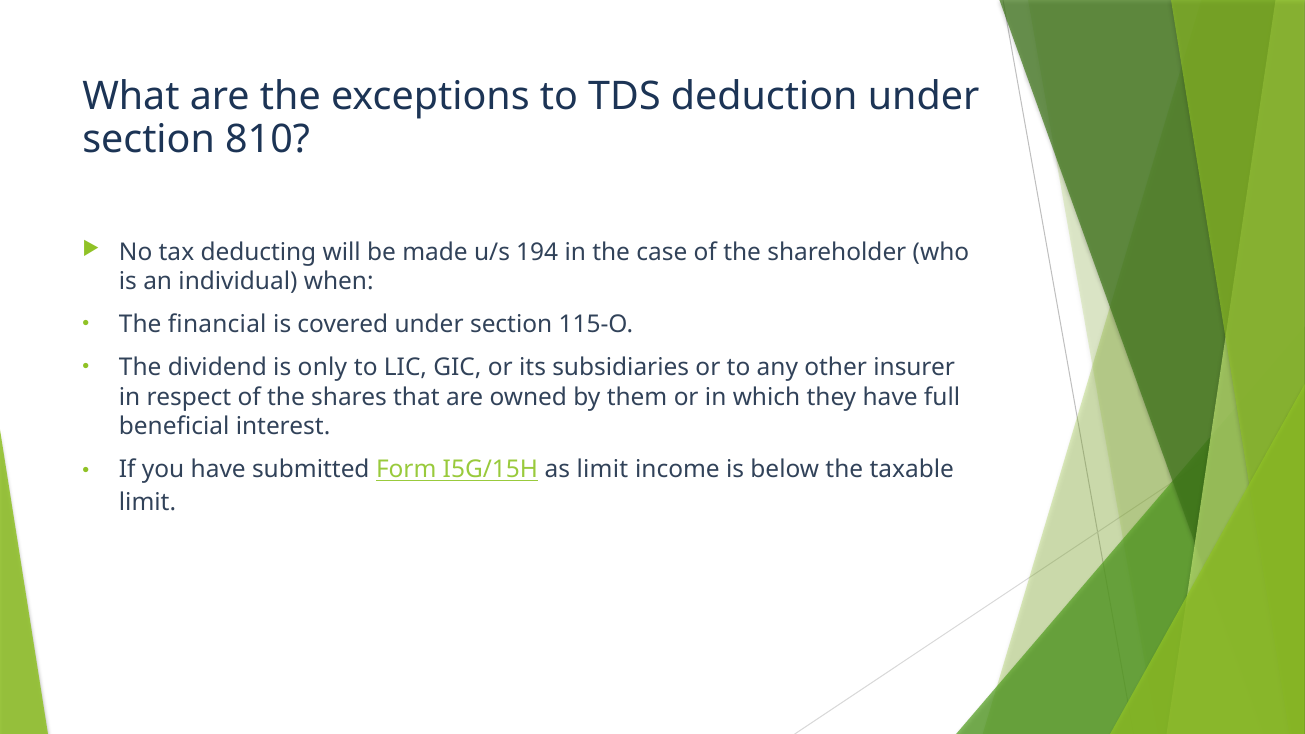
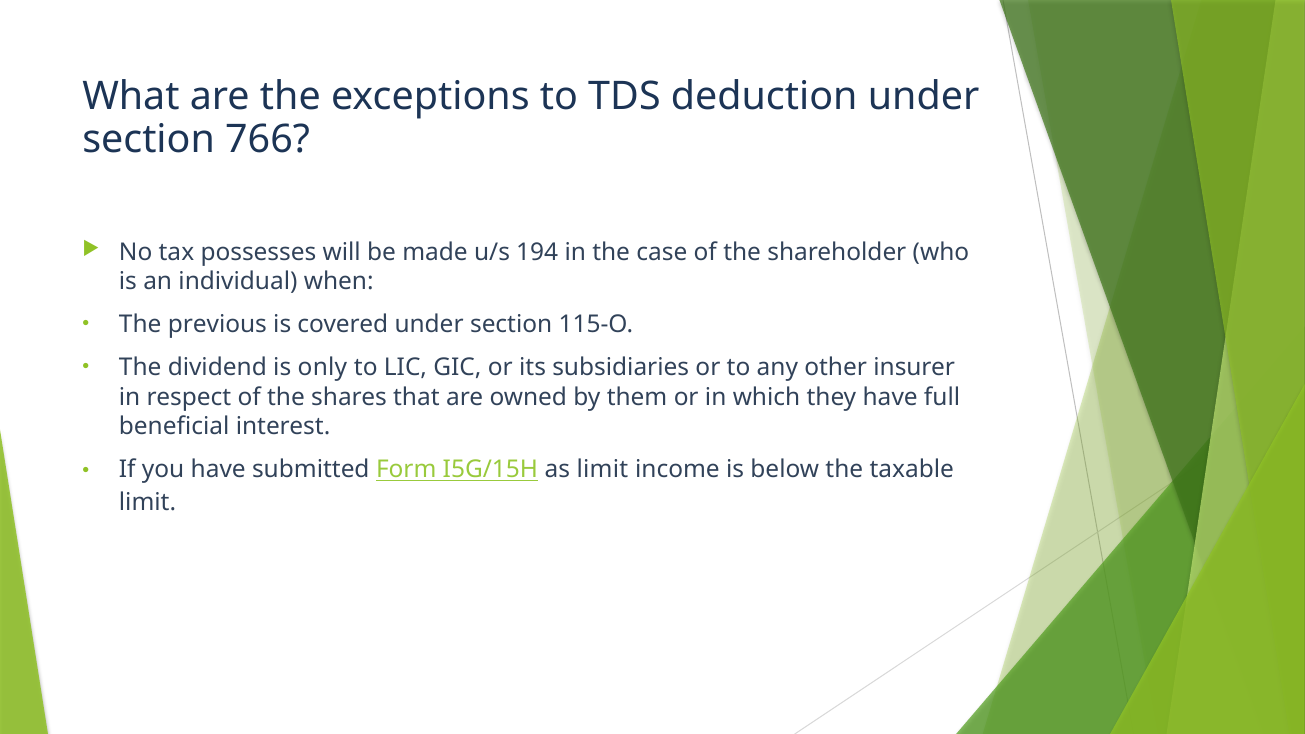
810: 810 -> 766 (268, 139)
deducting: deducting -> possesses (258, 253)
financial: financial -> previous (217, 325)
